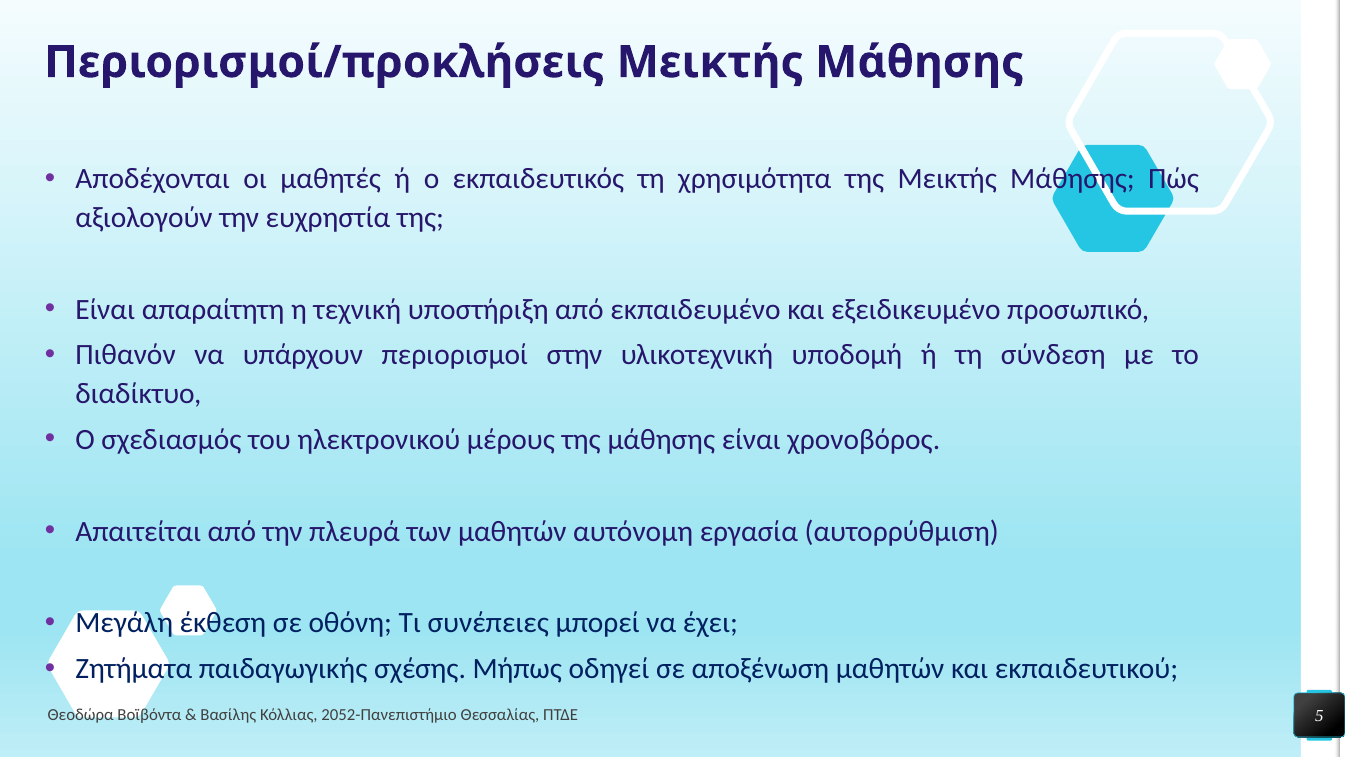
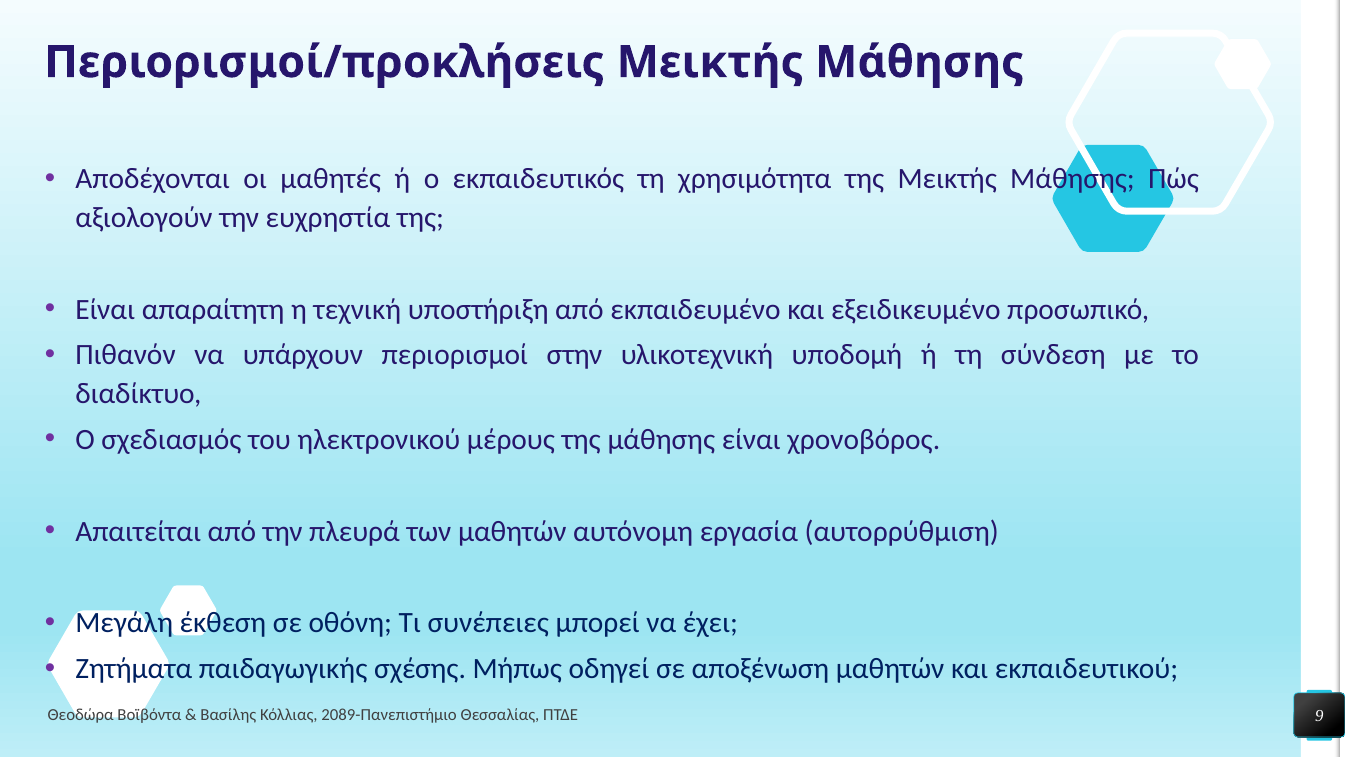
2052-Πανεπιστήμιο: 2052-Πανεπιστήμιο -> 2089-Πανεπιστήμιο (389, 714)
5: 5 -> 9 (1319, 716)
